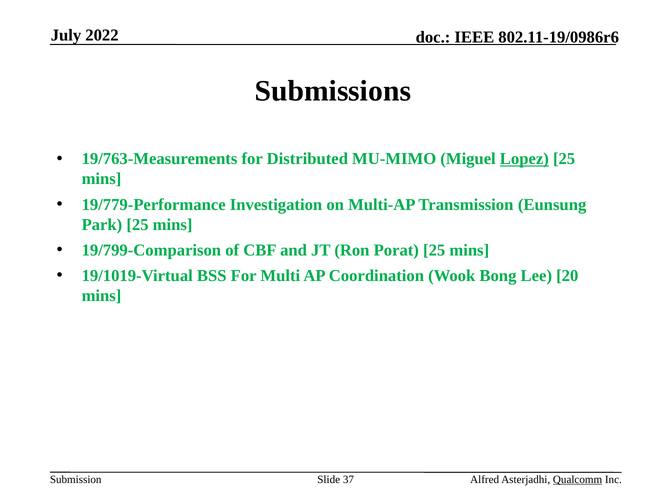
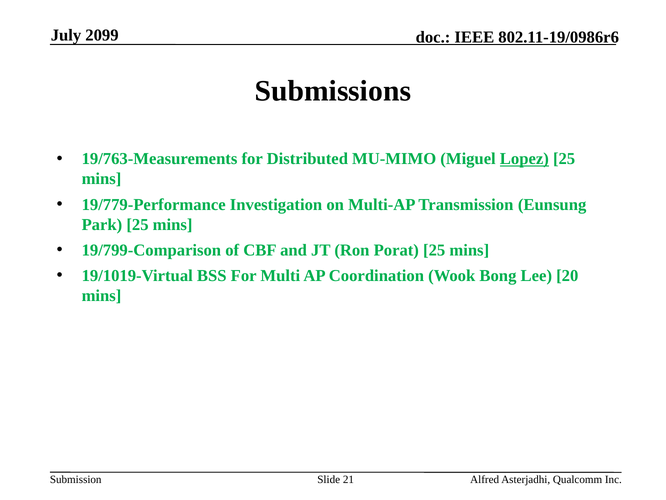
2022: 2022 -> 2099 (102, 35)
37: 37 -> 21 (348, 479)
Qualcomm underline: present -> none (578, 479)
